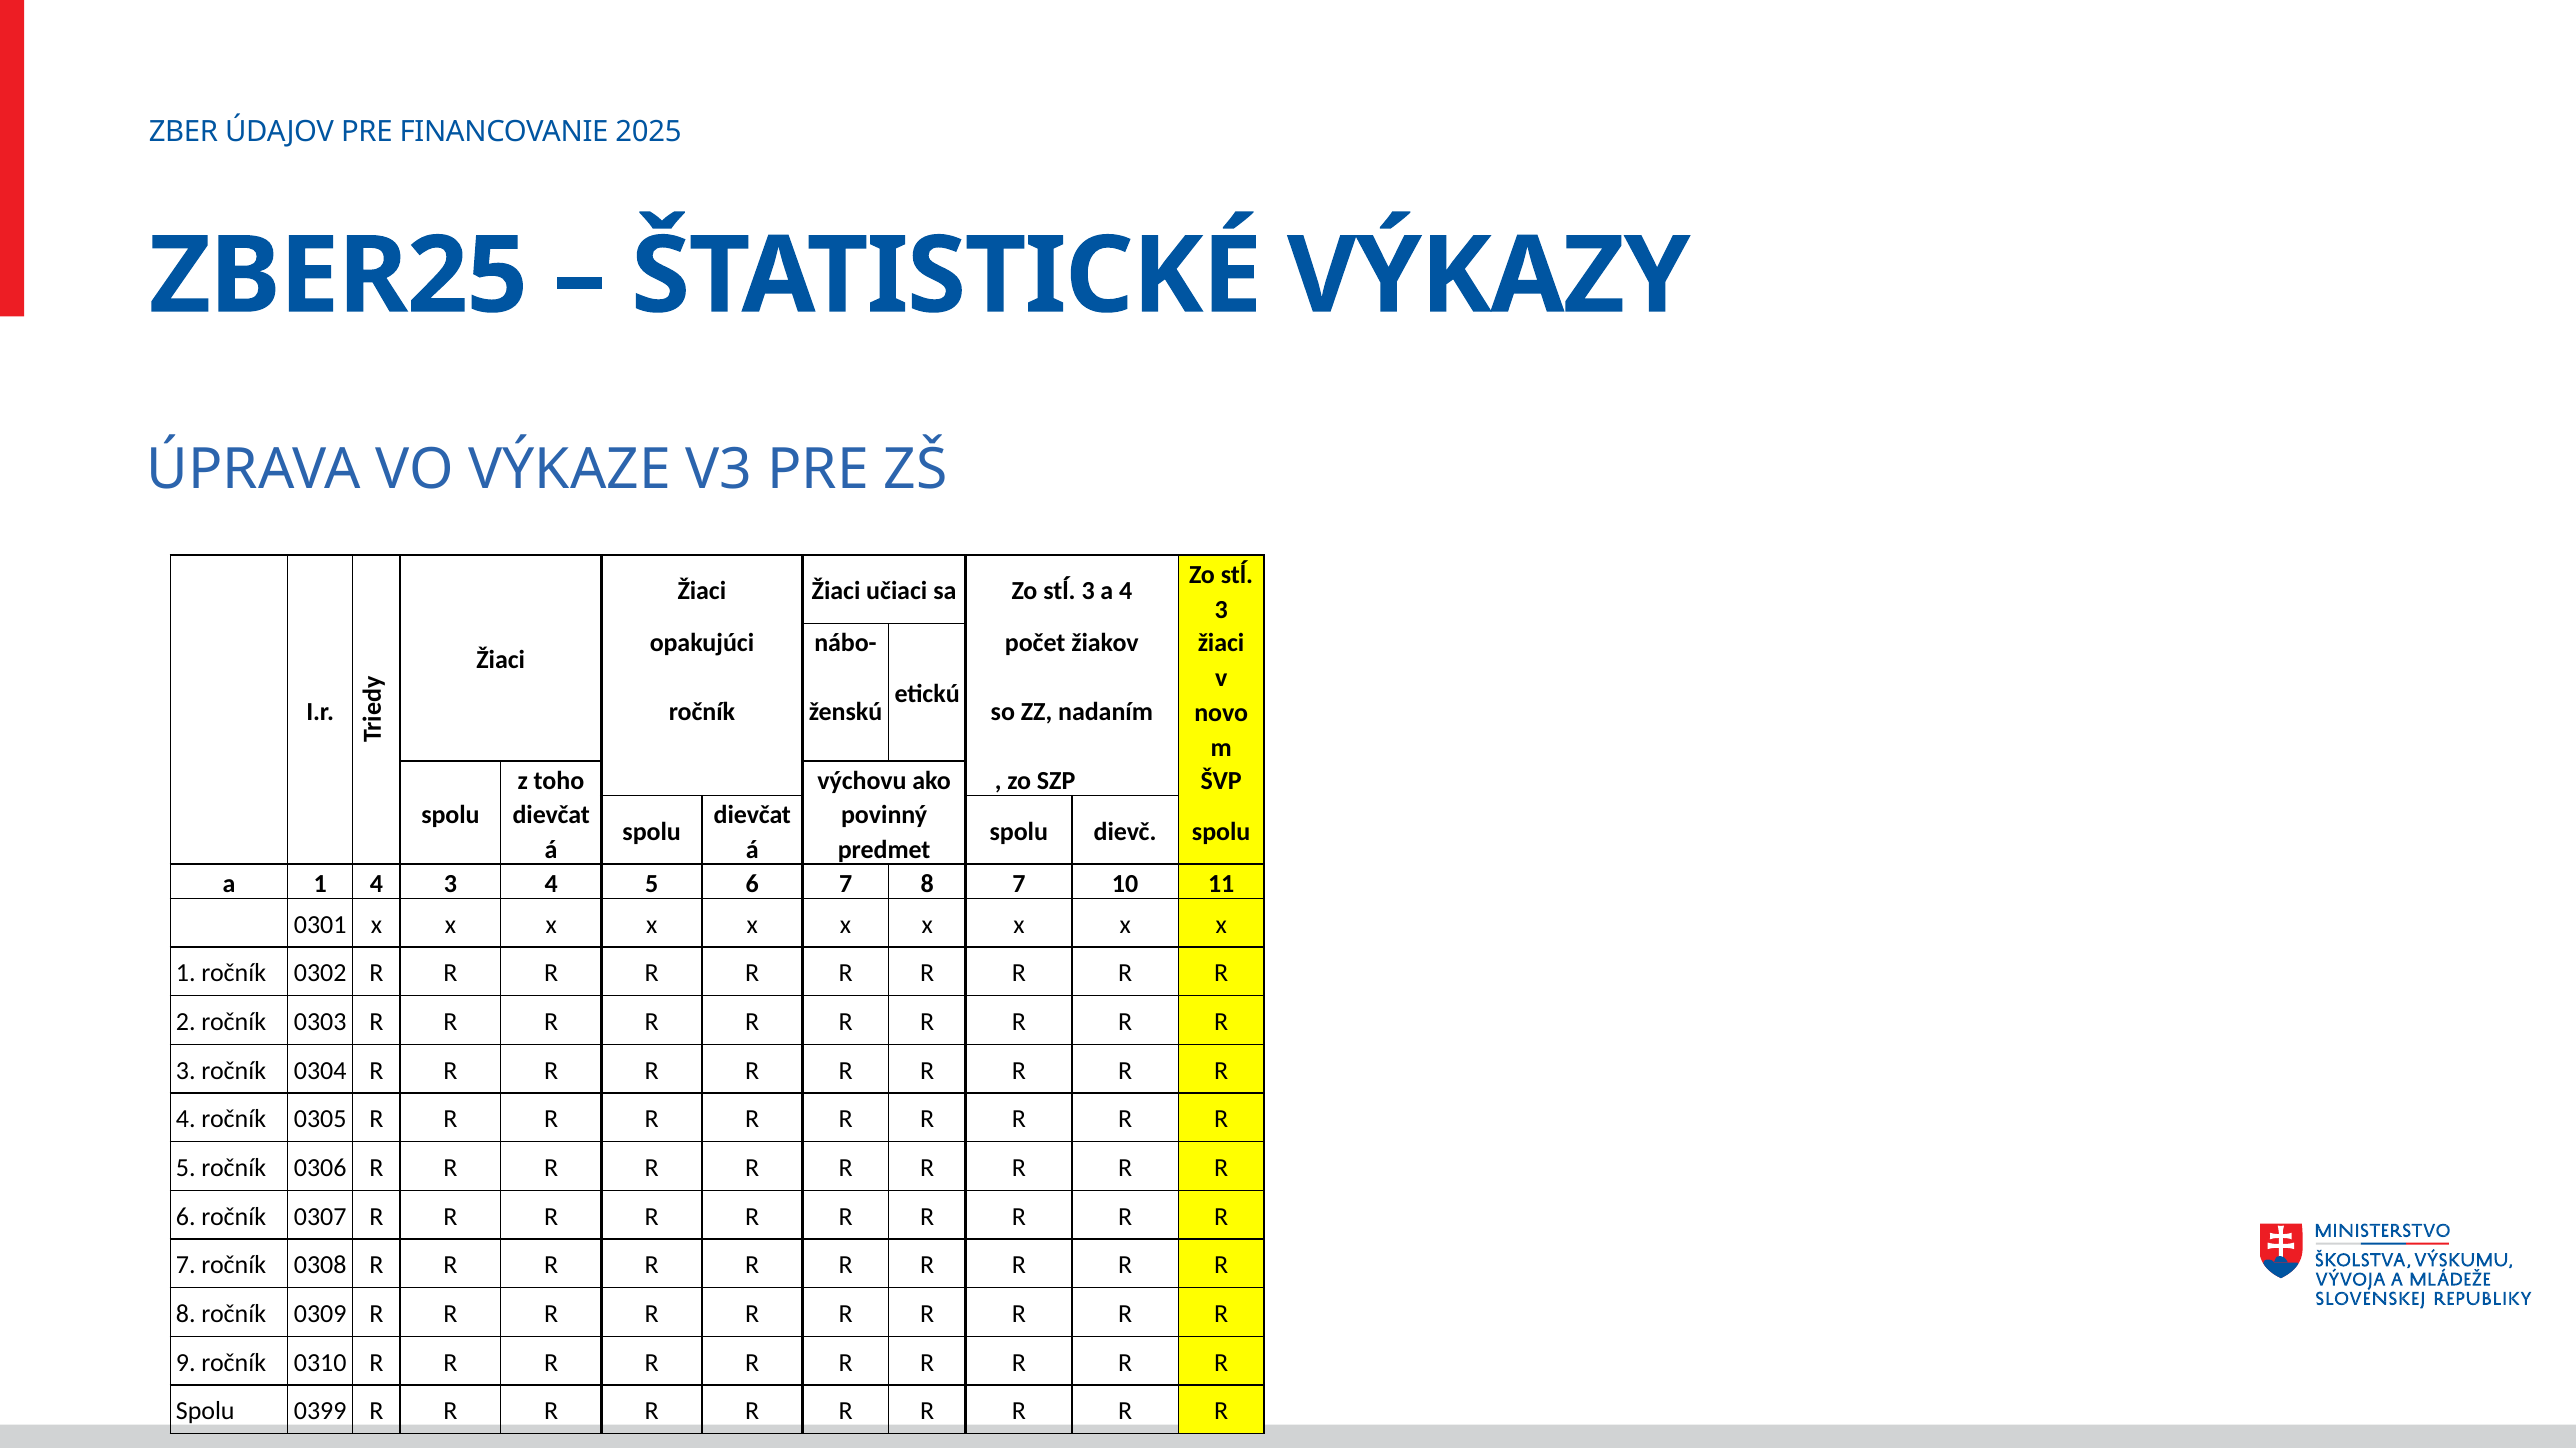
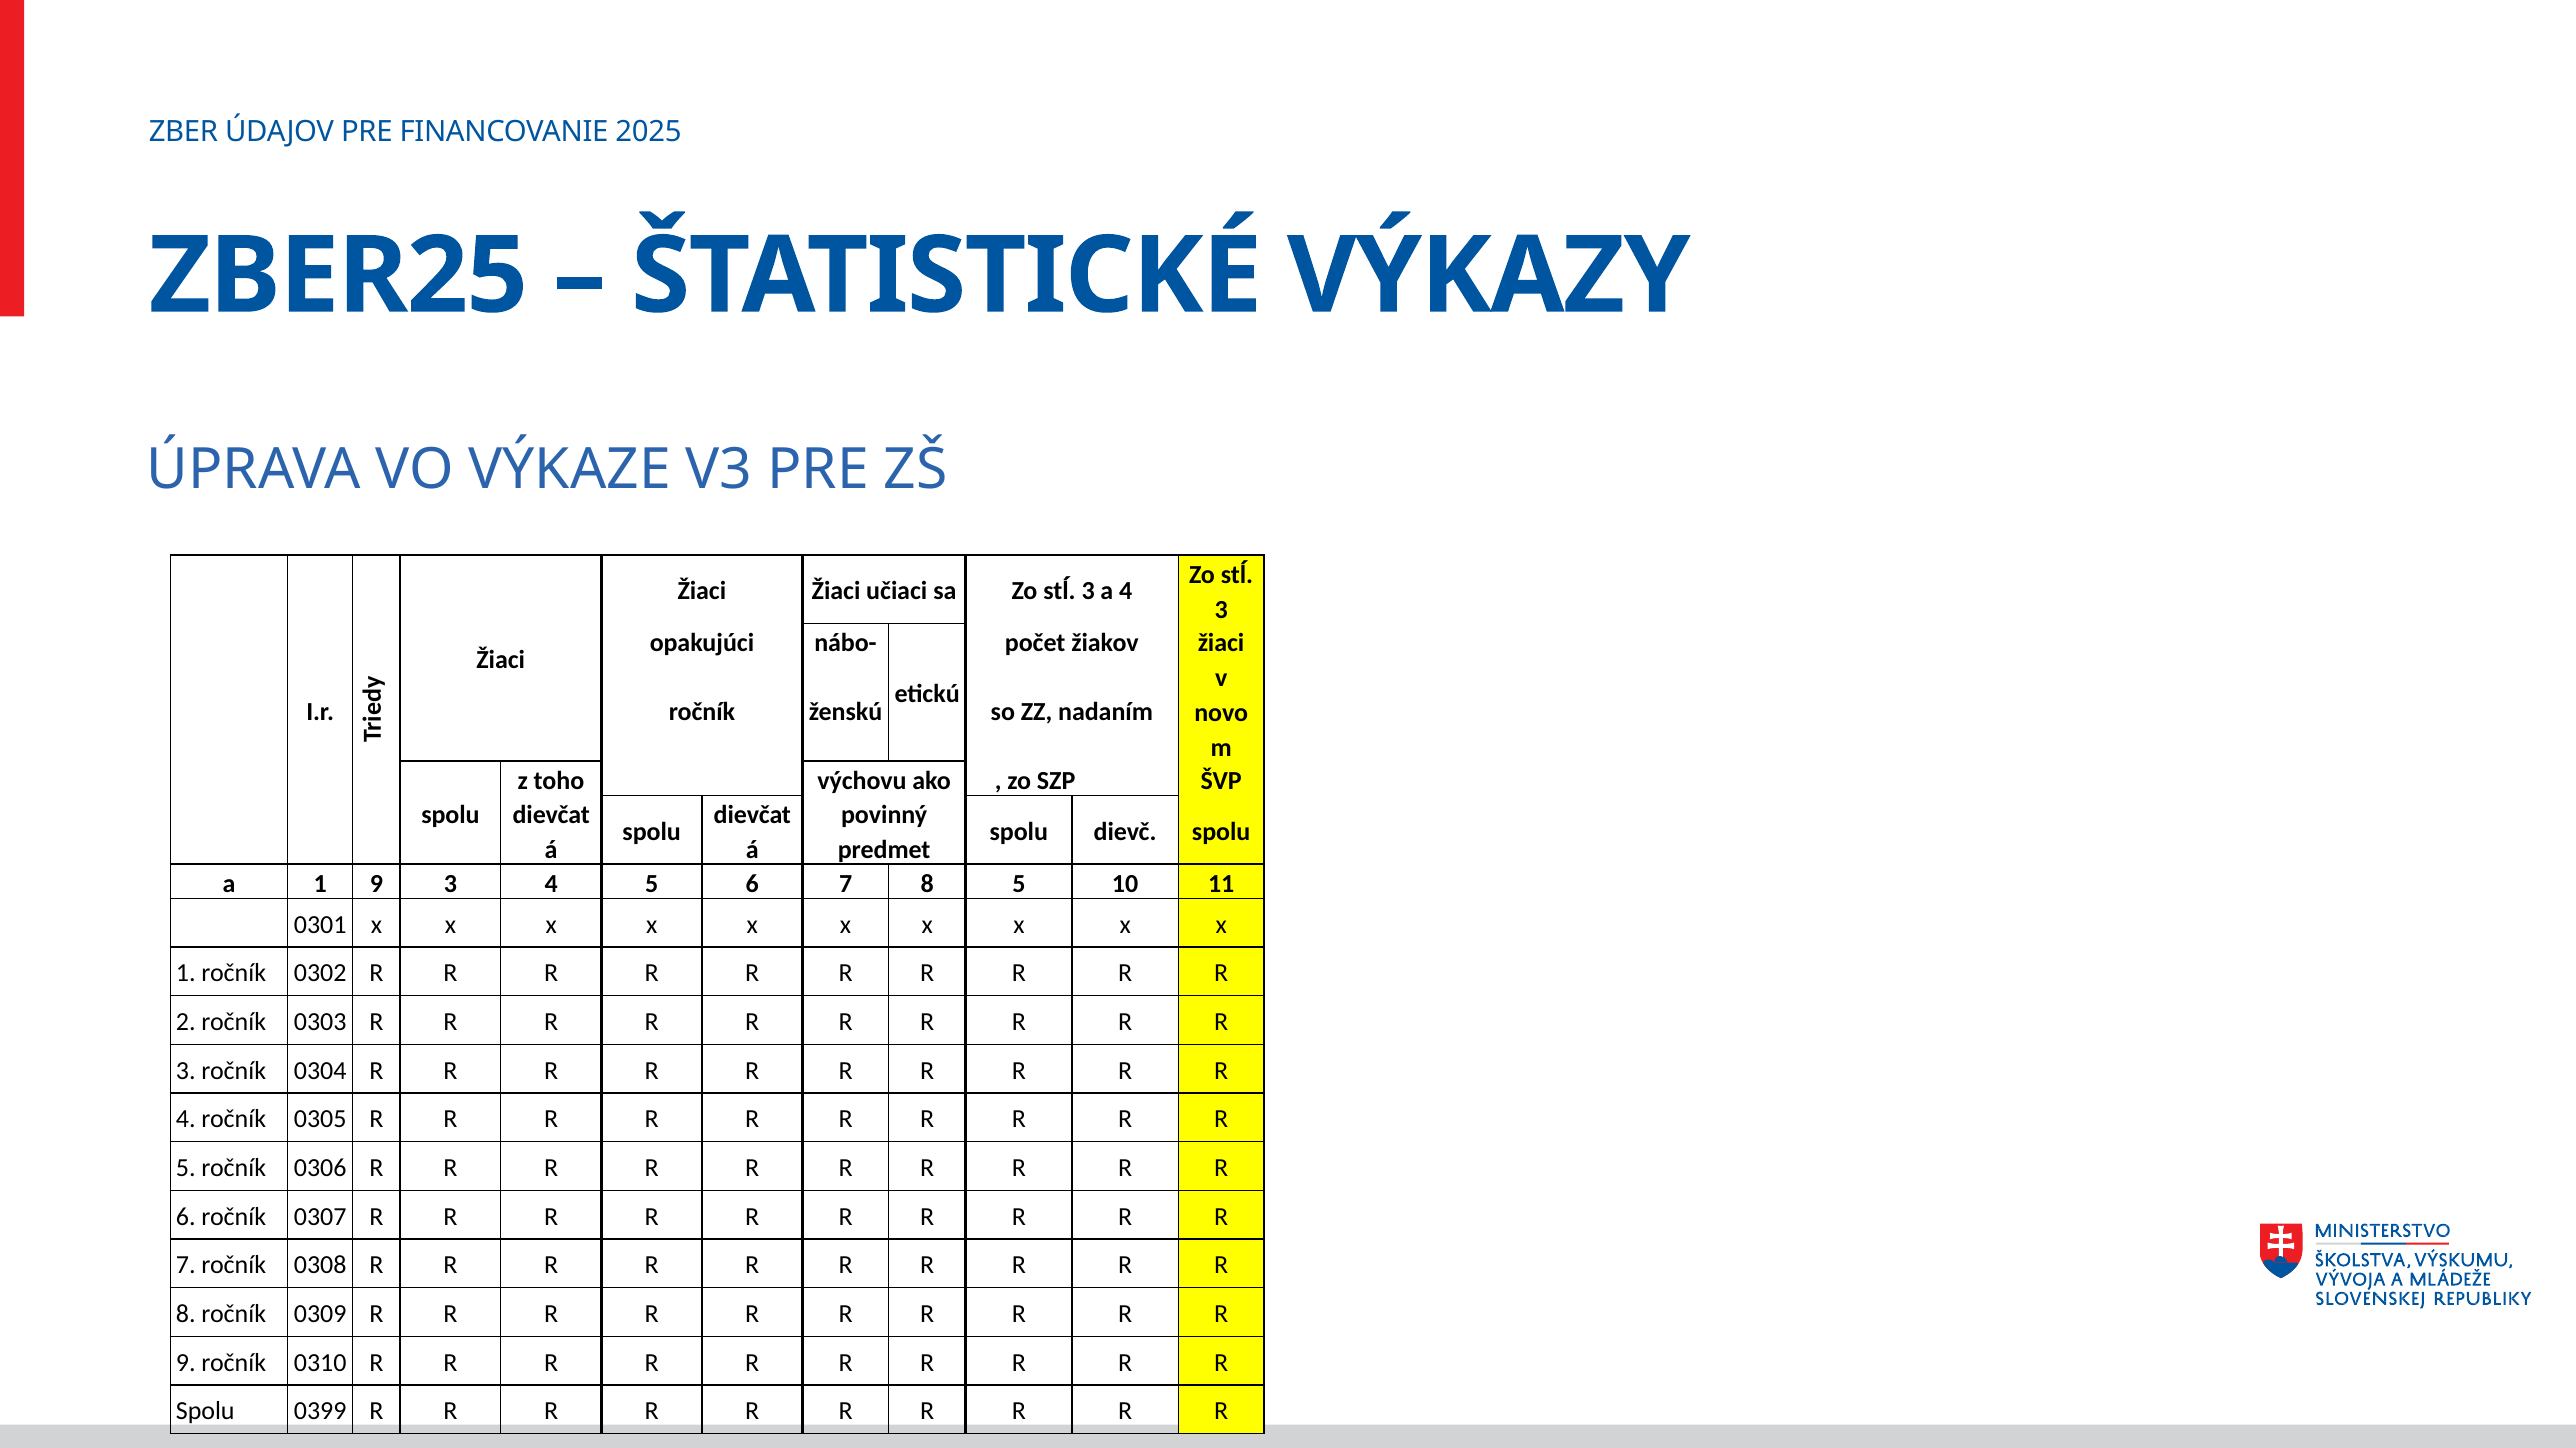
1 4: 4 -> 9 (377, 884)
8 7: 7 -> 5 (1019, 884)
